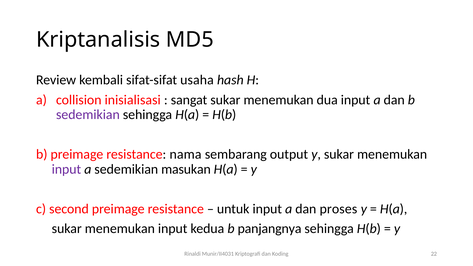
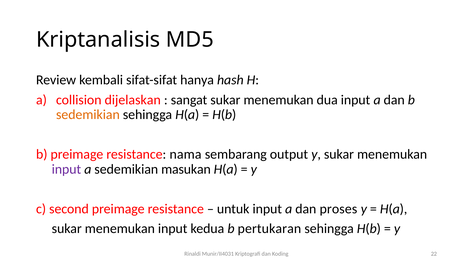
usaha: usaha -> hanya (197, 80)
inisialisasi: inisialisasi -> dijelaskan (133, 100)
sedemikian colour: purple -> orange (88, 115)
panjangnya: panjangnya -> pertukaran (269, 229)
